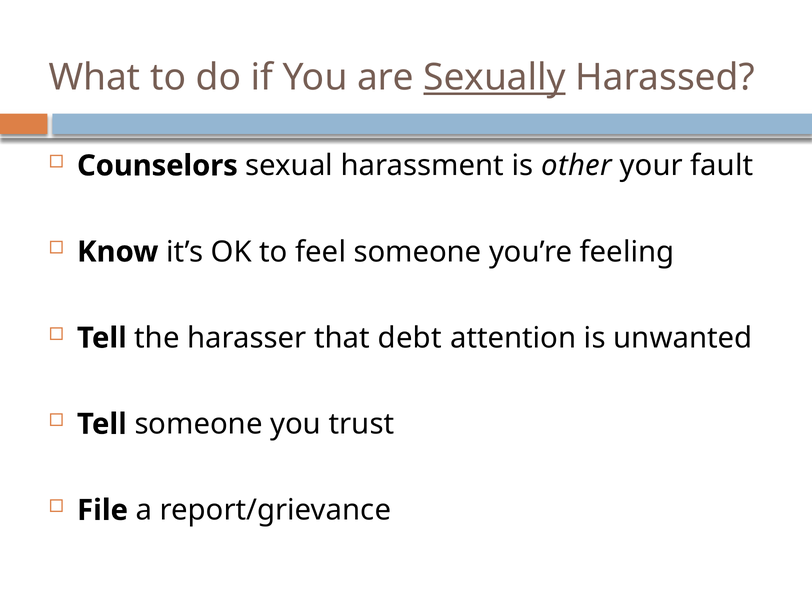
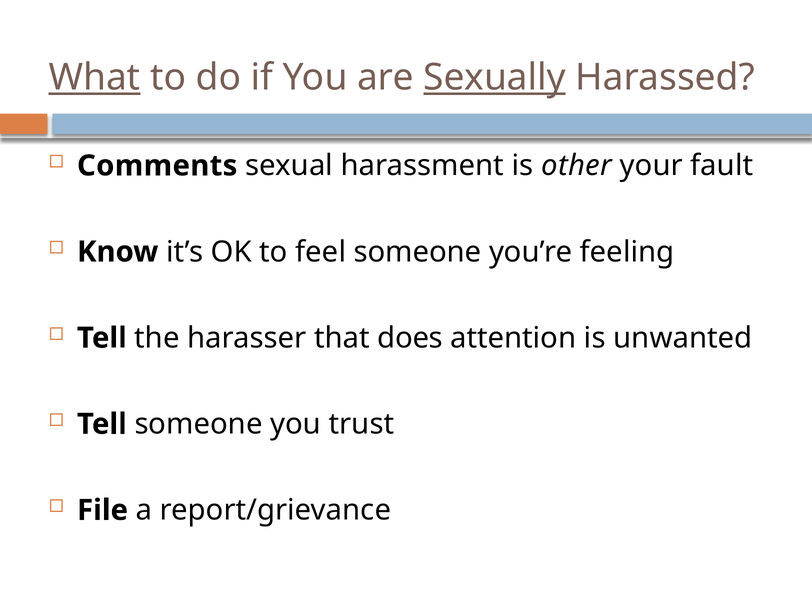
What underline: none -> present (95, 78)
Counselors: Counselors -> Comments (157, 166)
debt: debt -> does (410, 338)
